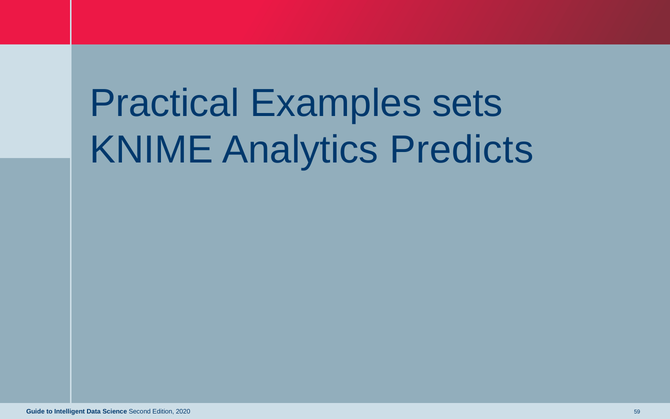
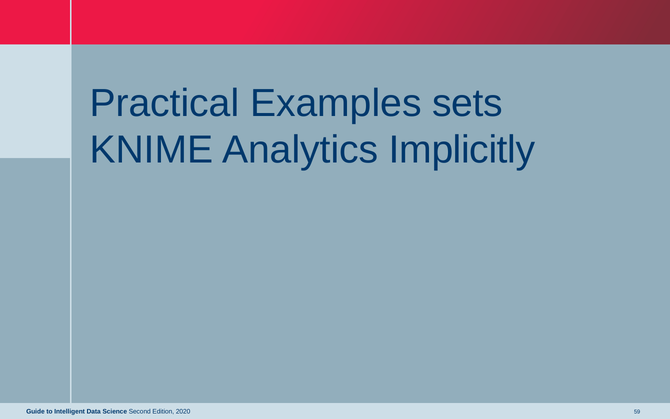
Predicts: Predicts -> Implicitly (462, 150)
